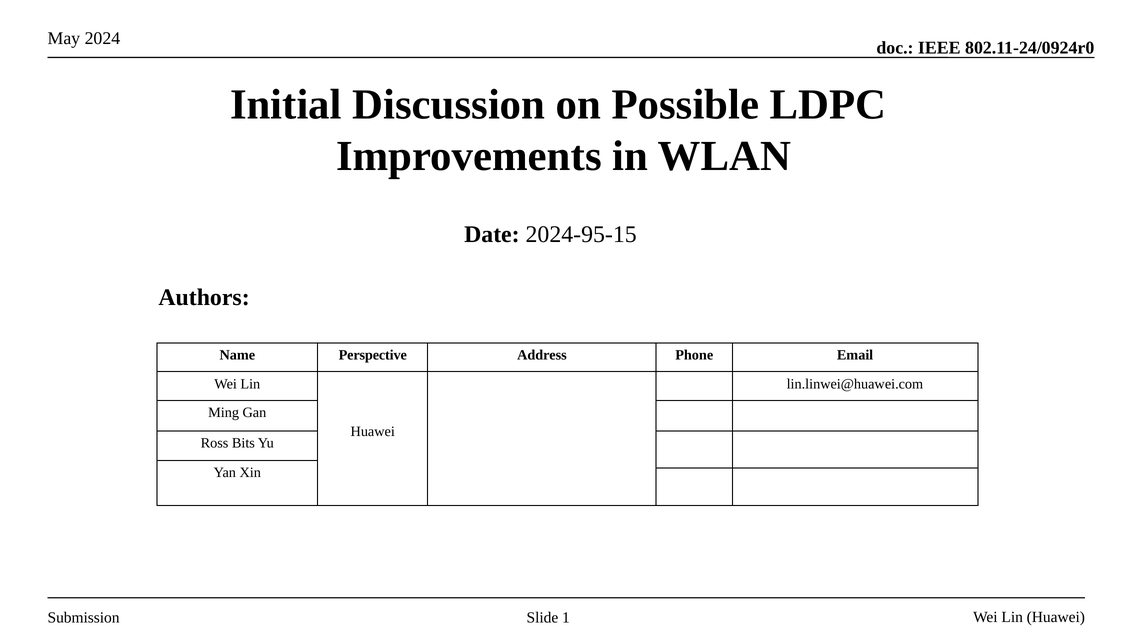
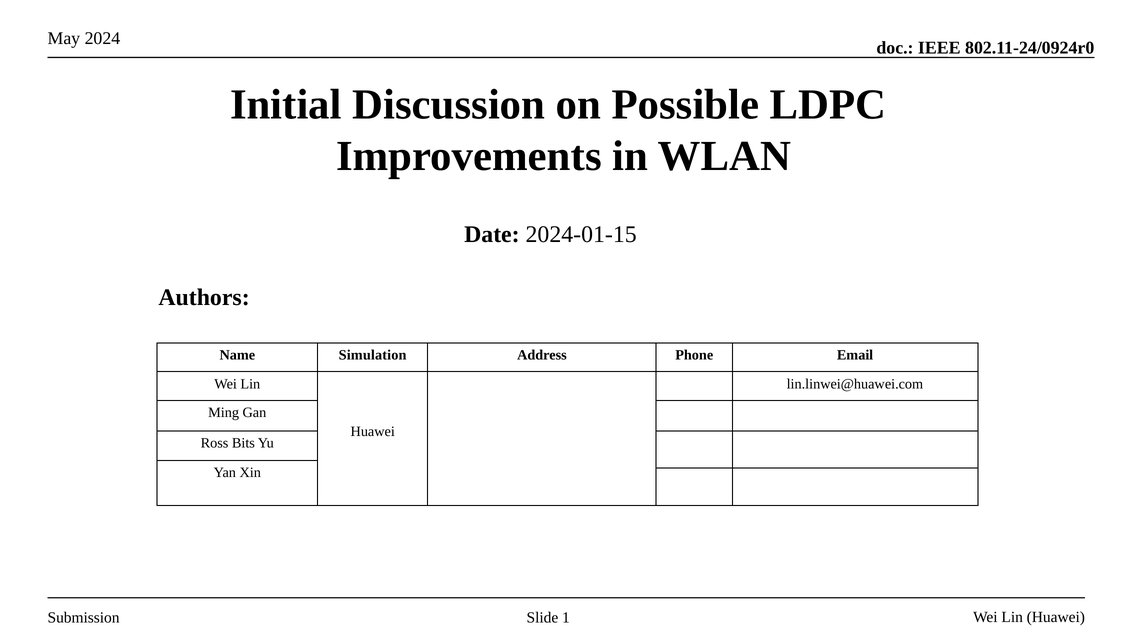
2024-95-15: 2024-95-15 -> 2024-01-15 (581, 234)
Perspective: Perspective -> Simulation (373, 355)
